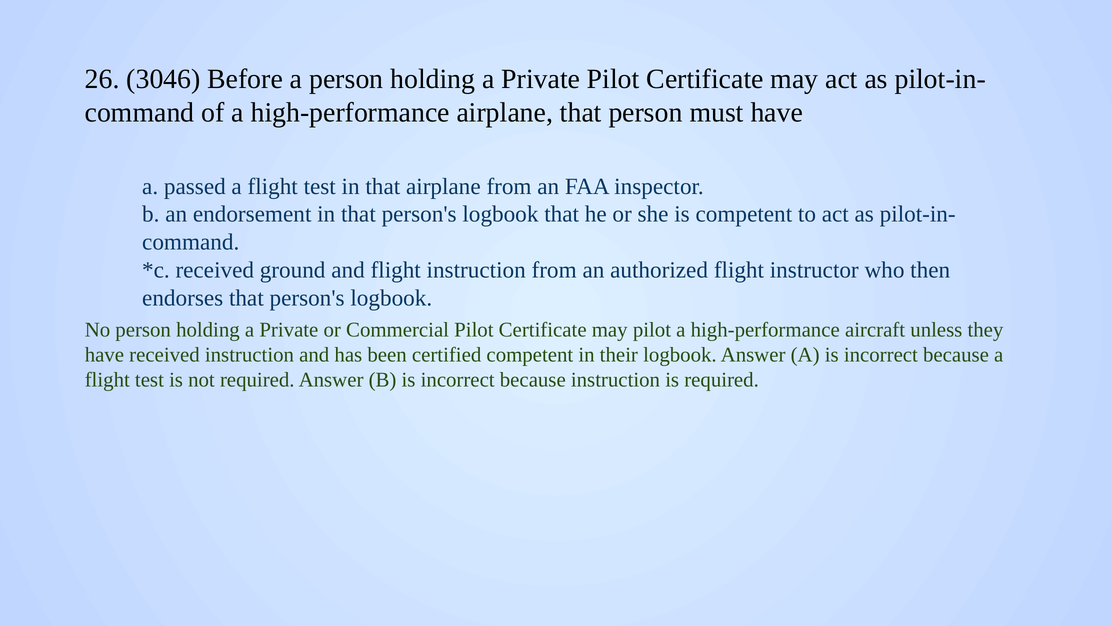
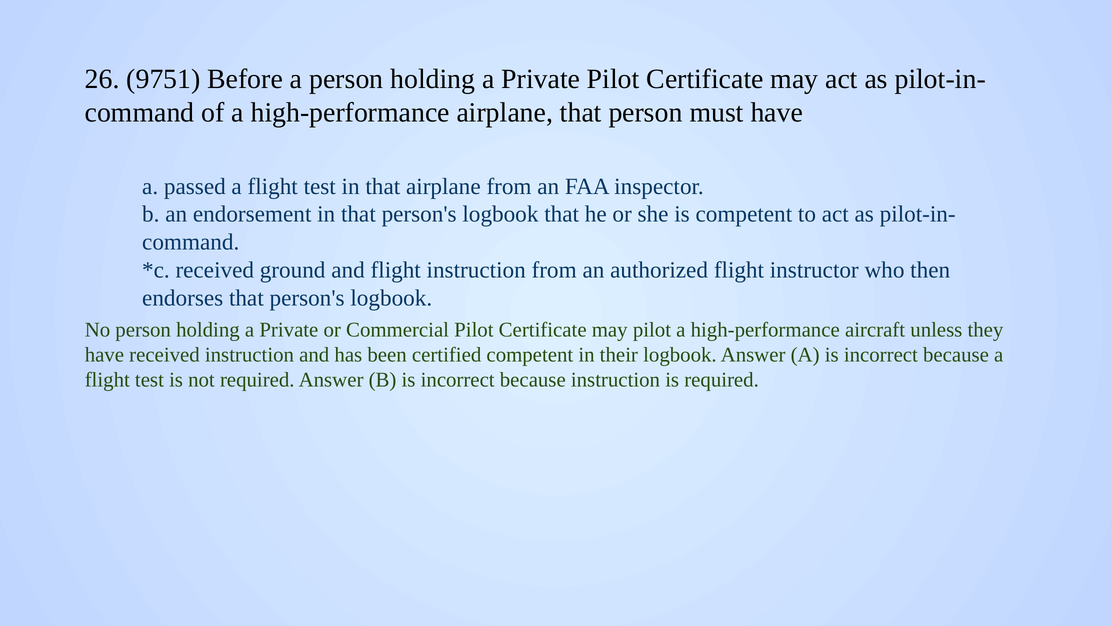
3046: 3046 -> 9751 (164, 79)
